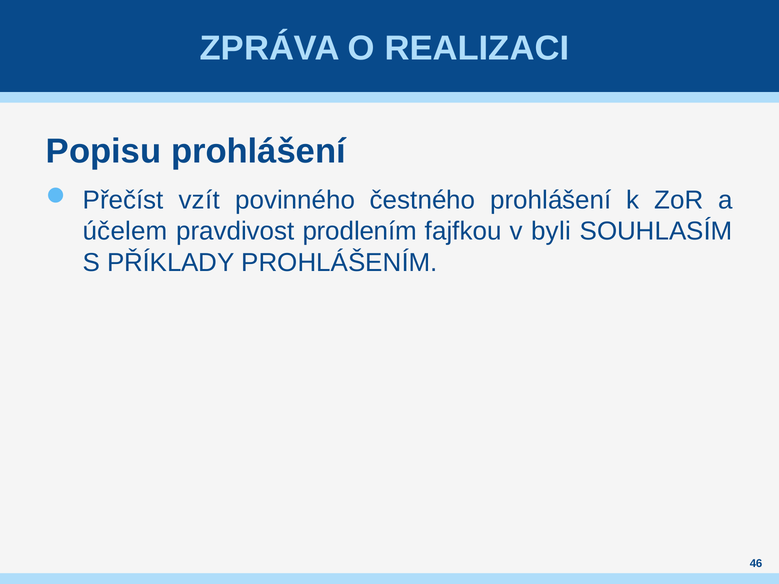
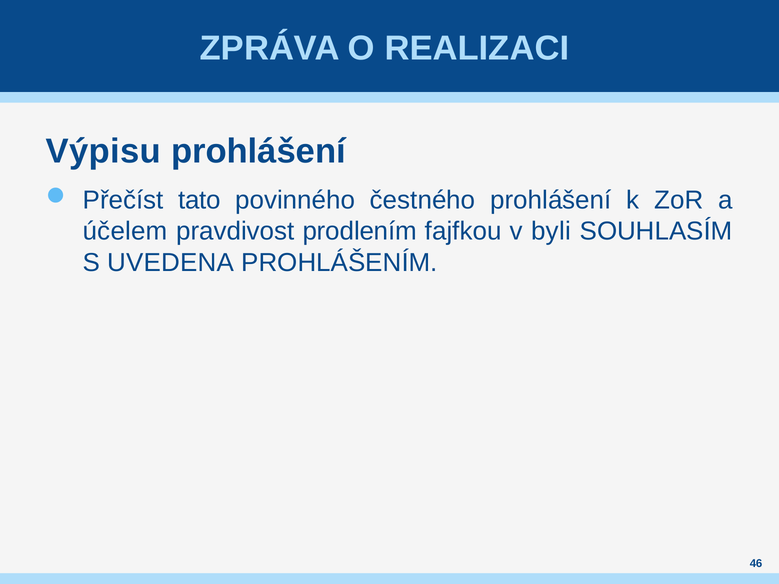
Popisu: Popisu -> Výpisu (103, 152)
vzít: vzít -> tato (199, 200)
PŘÍKLADY: PŘÍKLADY -> UVEDENA (171, 263)
